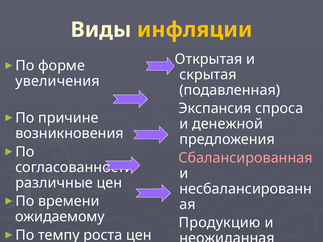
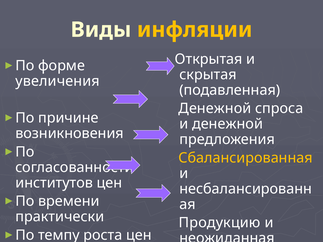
Экспансия: Экспансия -> Денежной (215, 109)
Сбалансированная colour: pink -> yellow (246, 158)
различные: различные -> институтов (54, 183)
ожидаемому: ожидаемому -> практически (60, 217)
